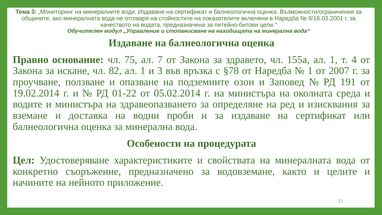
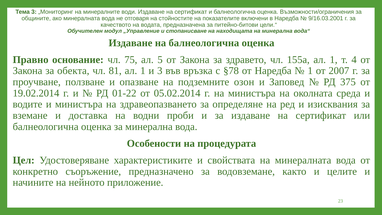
7: 7 -> 5 (160, 60)
искане: искане -> обекта (73, 71)
82: 82 -> 81 (115, 71)
191: 191 -> 375 (348, 82)
